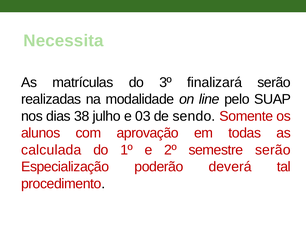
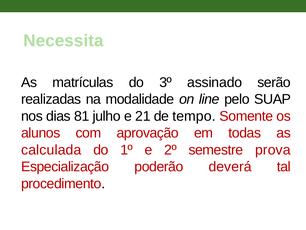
finalizará: finalizará -> assinado (215, 82)
38: 38 -> 81 (82, 116)
03: 03 -> 21 (143, 116)
sendo: sendo -> tempo (194, 116)
semestre serão: serão -> prova (273, 150)
